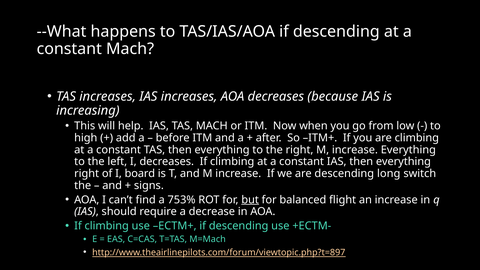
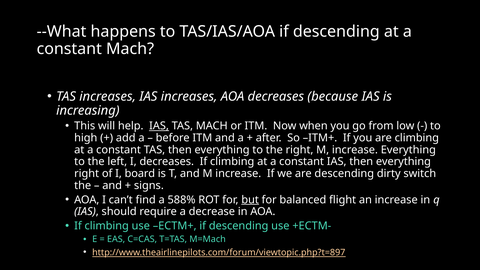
IAS underline: none -> present (159, 126)
long: long -> dirty (389, 174)
753%: 753% -> 588% (182, 200)
